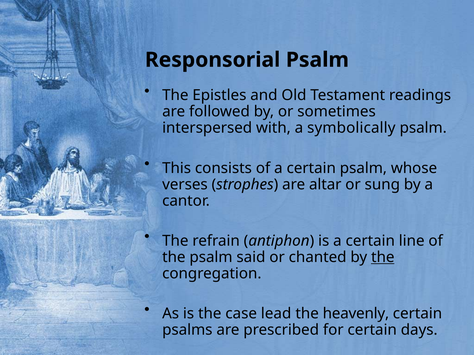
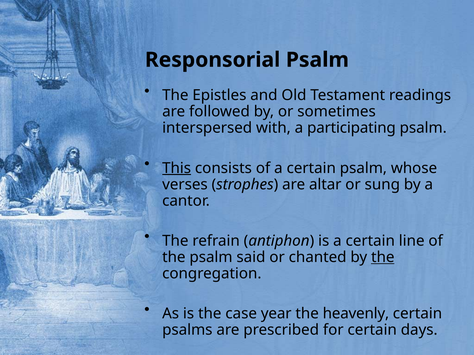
symbolically: symbolically -> participating (351, 128)
This underline: none -> present (177, 168)
lead: lead -> year (276, 314)
